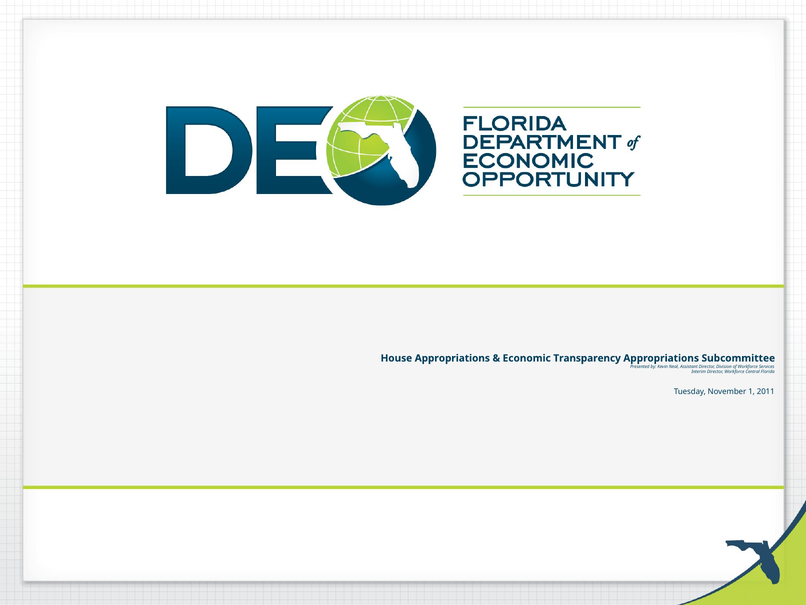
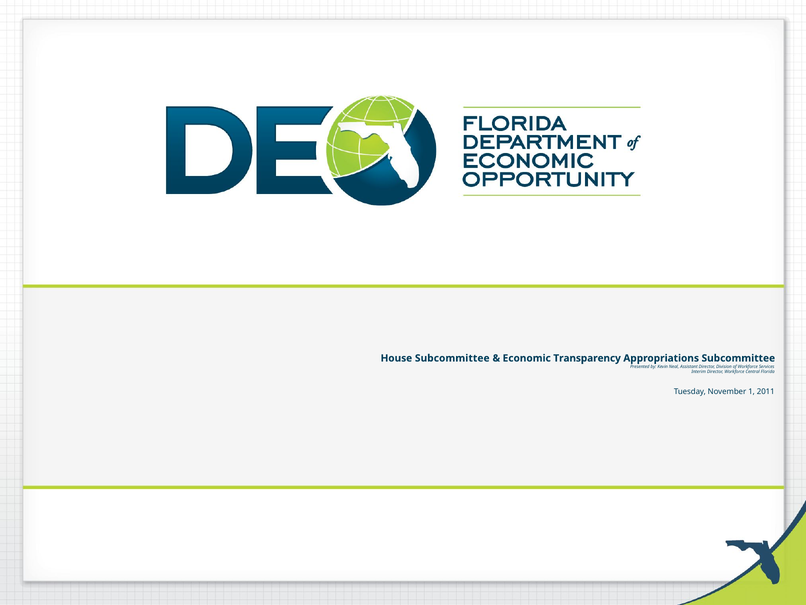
House Appropriations: Appropriations -> Subcommittee (452, 358)
